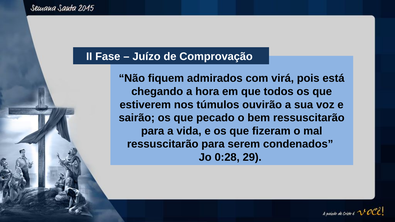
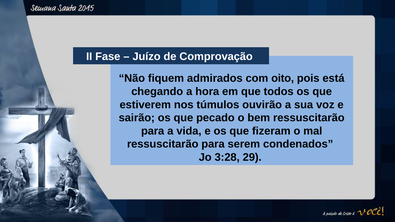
virá: virá -> oito (283, 78)
0:28: 0:28 -> 3:28 (227, 157)
